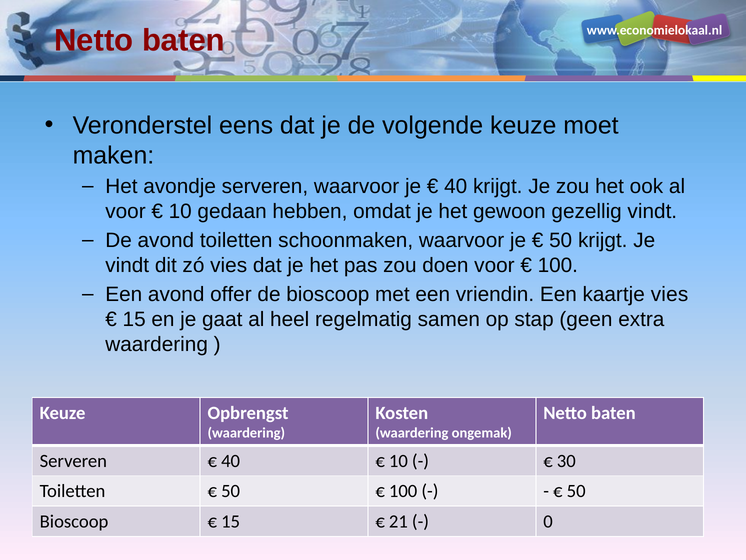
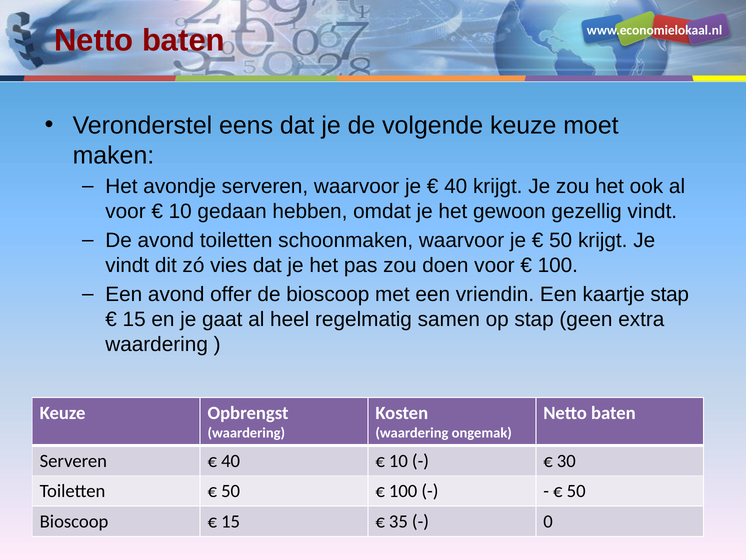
kaartje vies: vies -> stap (670, 294)
21: 21 -> 35 (398, 521)
